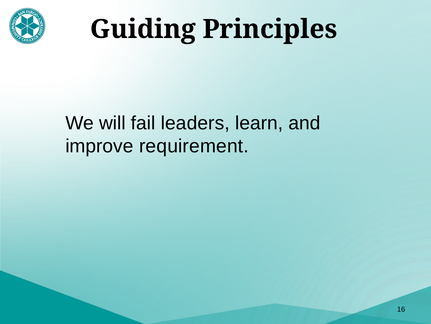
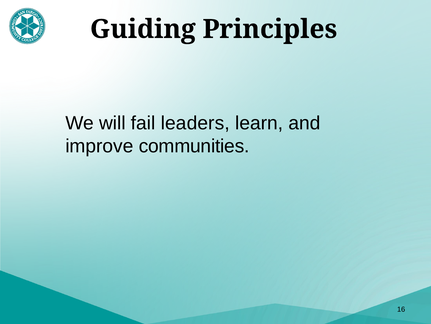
requirement: requirement -> communities (194, 146)
